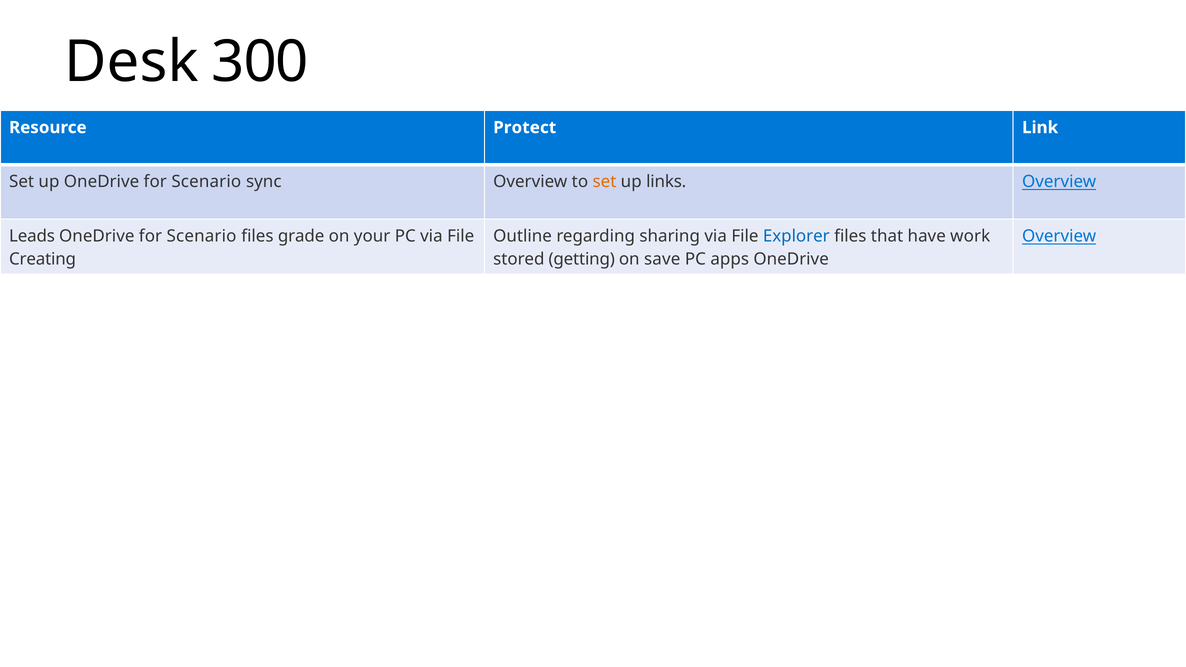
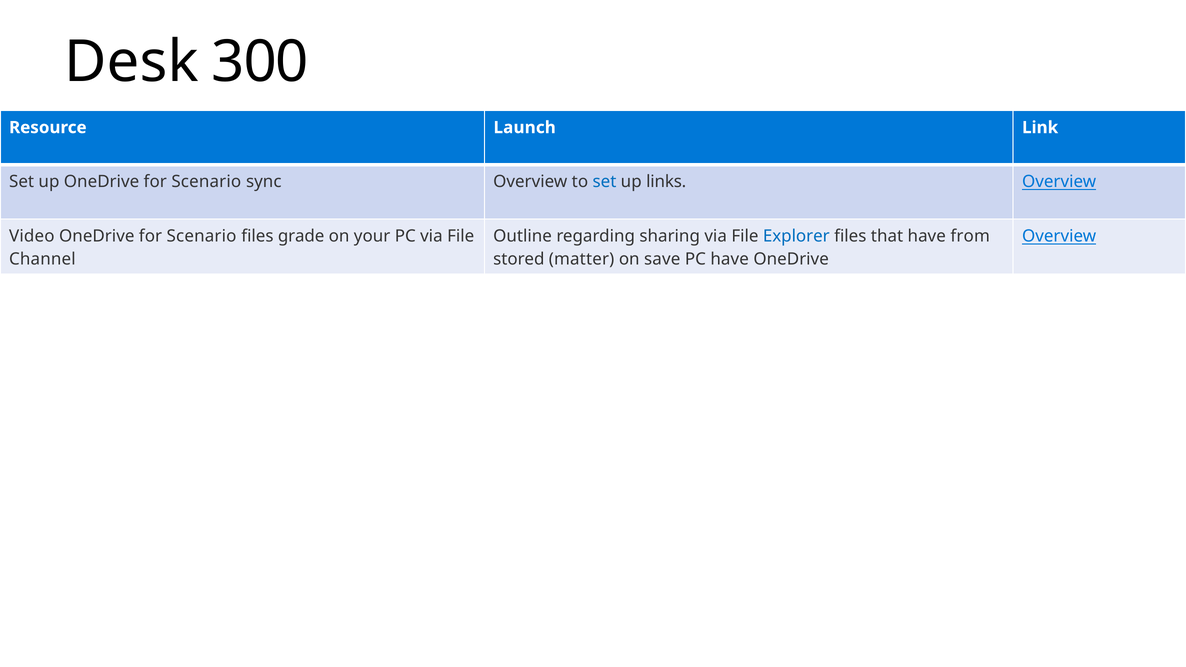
Protect: Protect -> Launch (525, 128)
set colour: orange -> blue (604, 182)
Leads: Leads -> Video (32, 236)
work: work -> from (970, 236)
Creating: Creating -> Channel (42, 259)
getting: getting -> matter (582, 259)
PC apps: apps -> have (730, 259)
